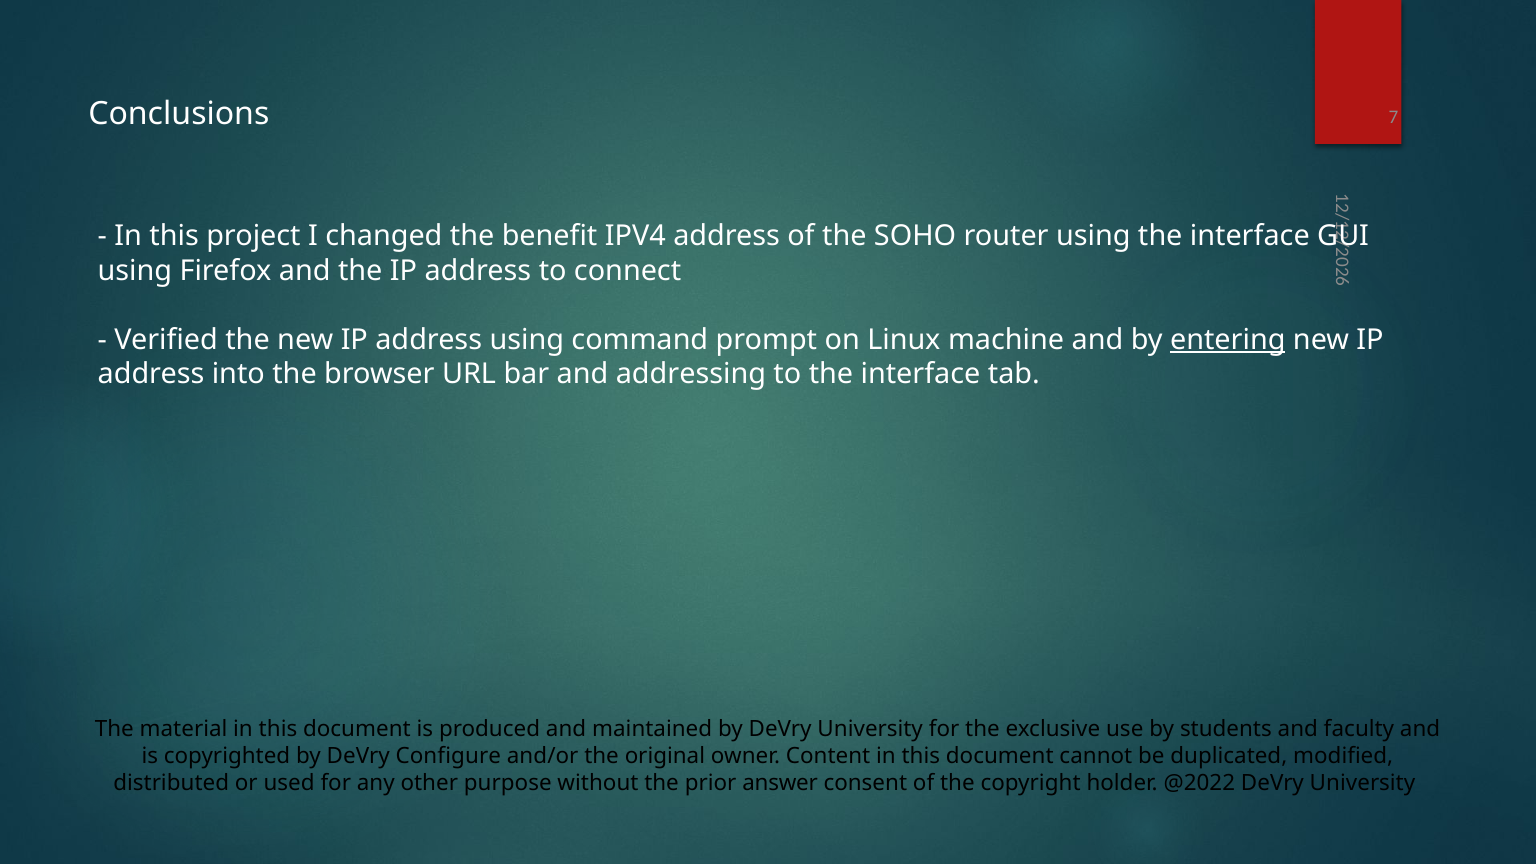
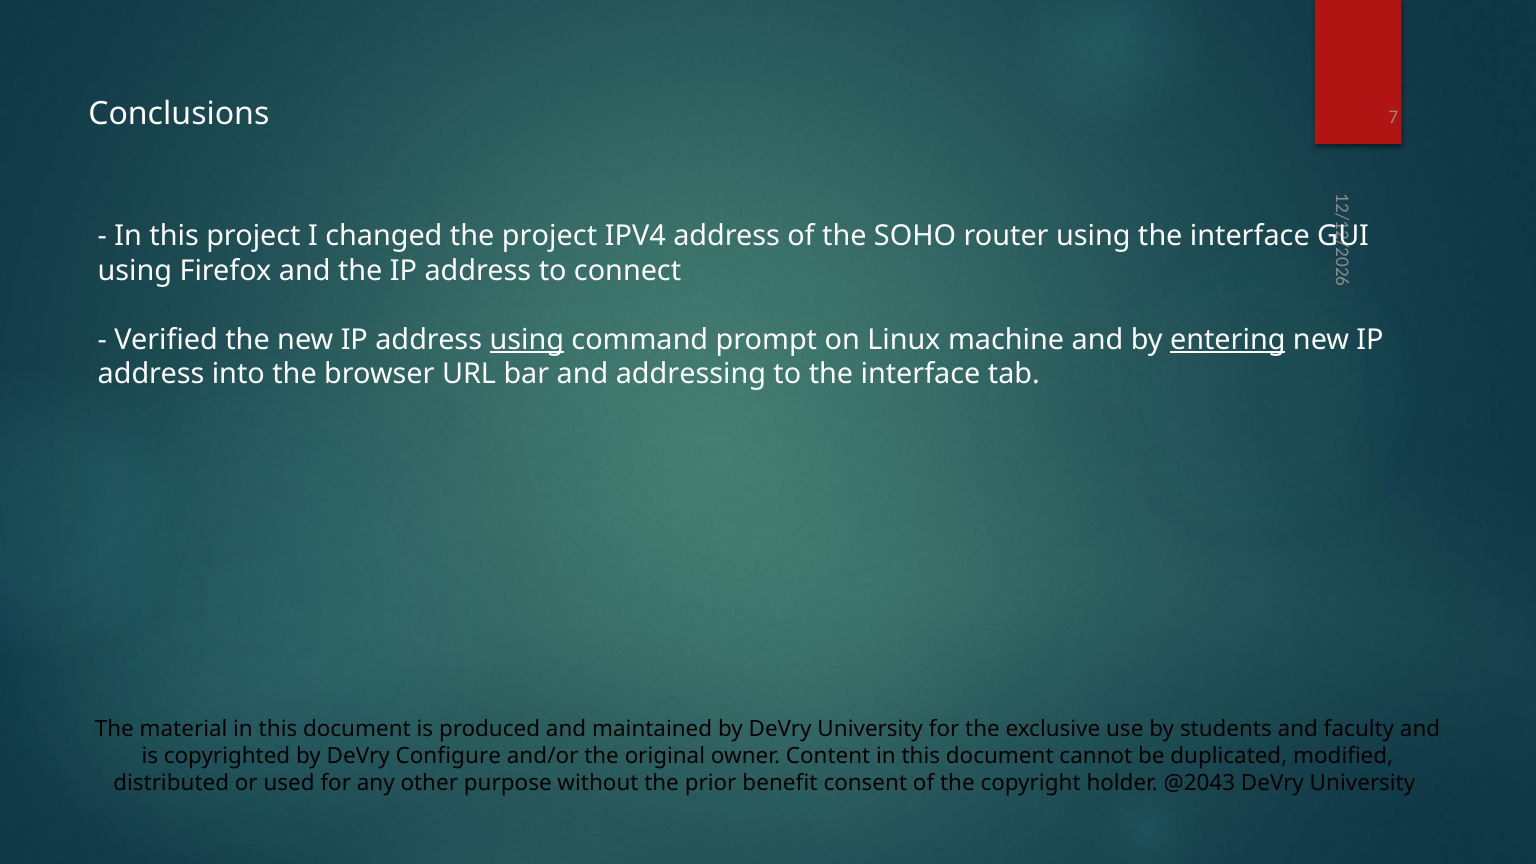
the benefit: benefit -> project (550, 236)
using underline: none -> present (527, 340)
answer: answer -> benefit (780, 783)
@2022: @2022 -> @2043 (1199, 783)
